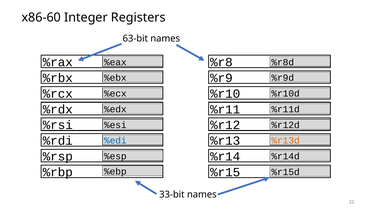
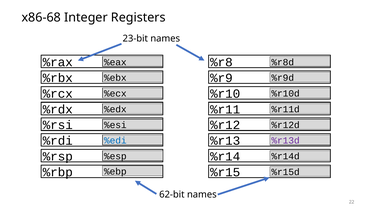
x86-60: x86-60 -> x86-68 (41, 18)
63-bit: 63-bit -> 23-bit (135, 38)
%r13d colour: orange -> purple (286, 140)
33-bit: 33-bit -> 62-bit (172, 194)
